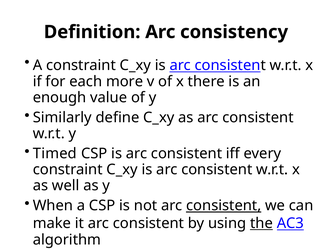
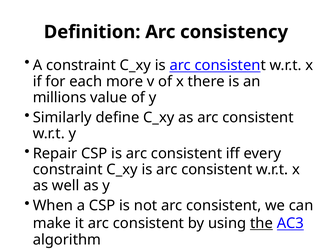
enough: enough -> millions (60, 97)
Timed: Timed -> Repair (55, 154)
consistent underline: present -> none (224, 206)
